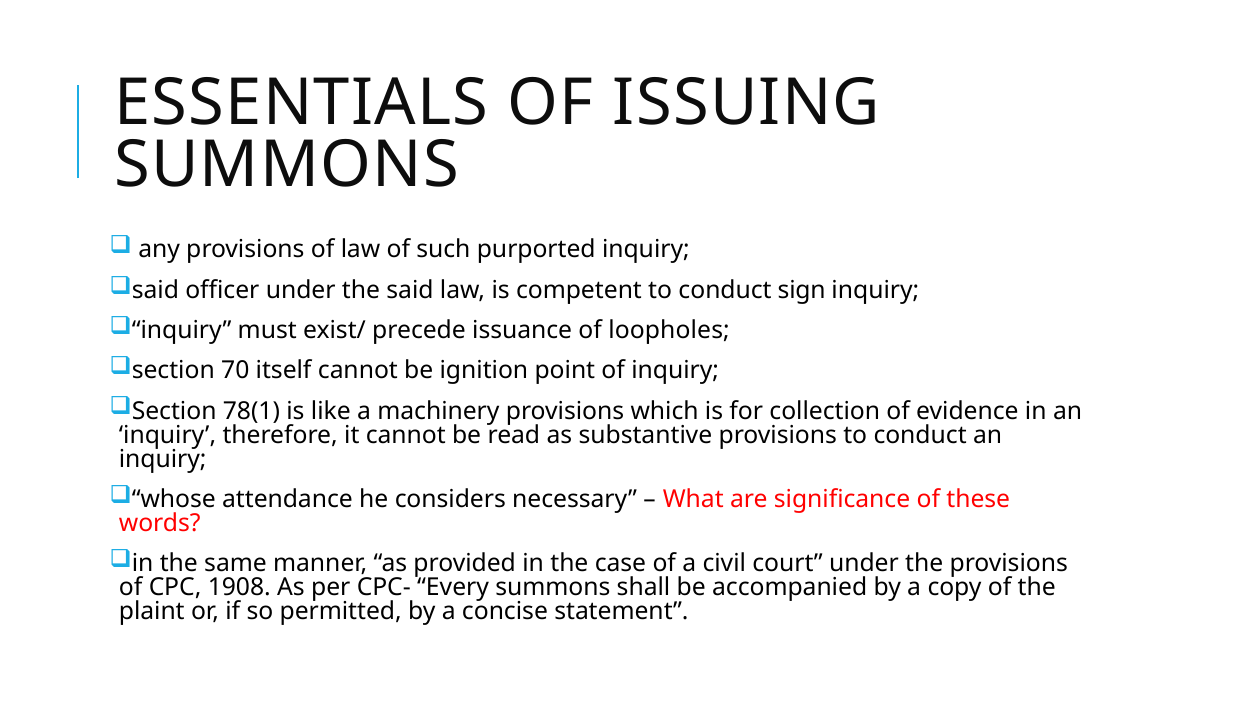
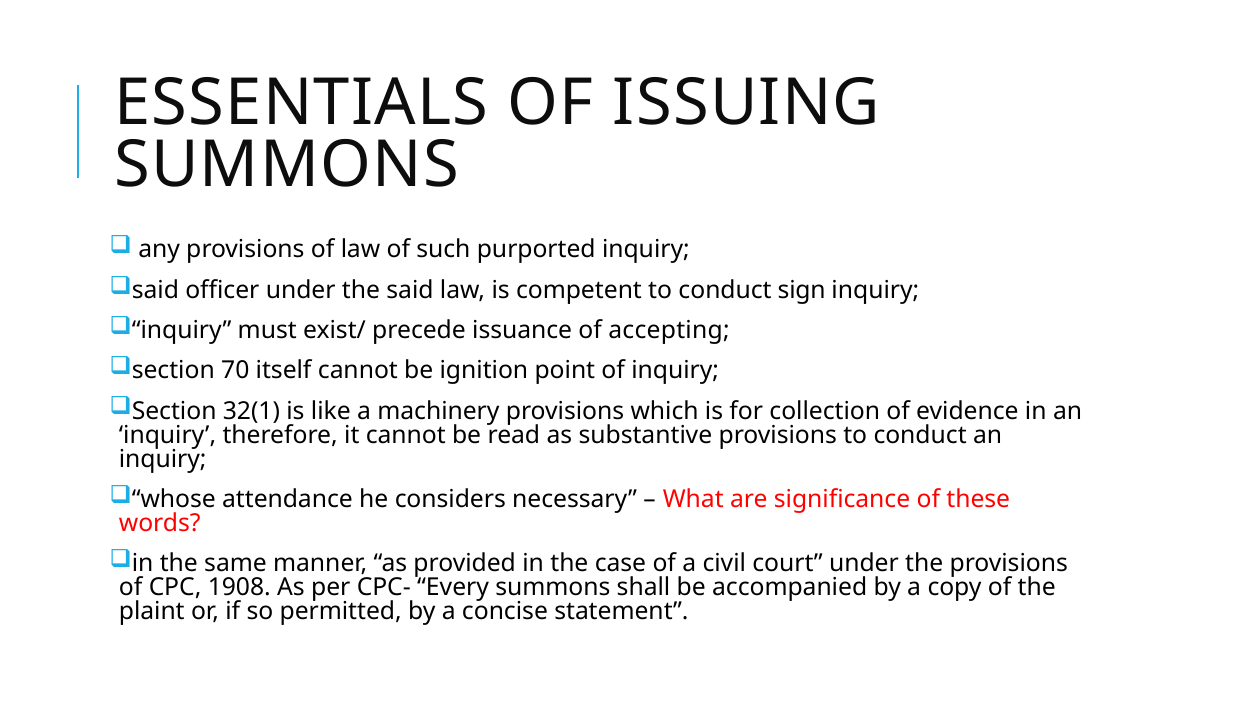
loopholes: loopholes -> accepting (669, 331)
78(1: 78(1 -> 32(1 (251, 411)
